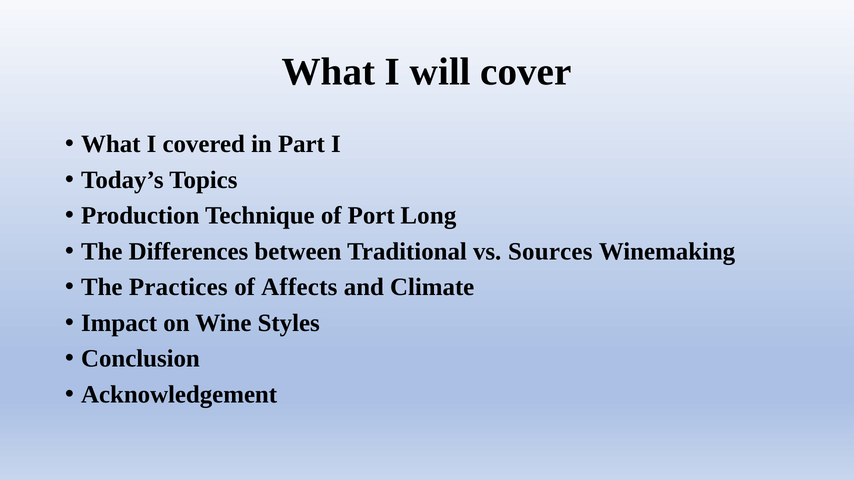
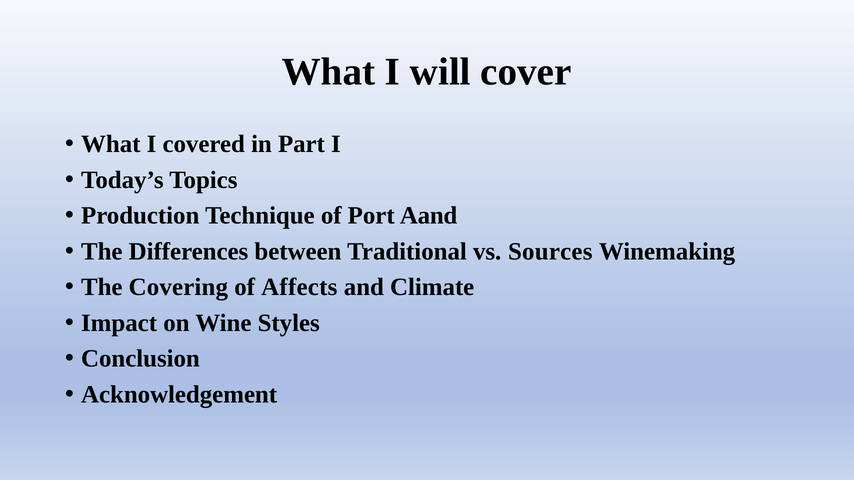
Long: Long -> Aand (429, 216)
Practices: Practices -> Covering (178, 287)
